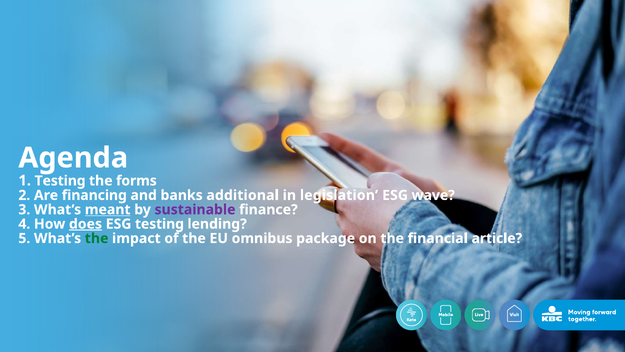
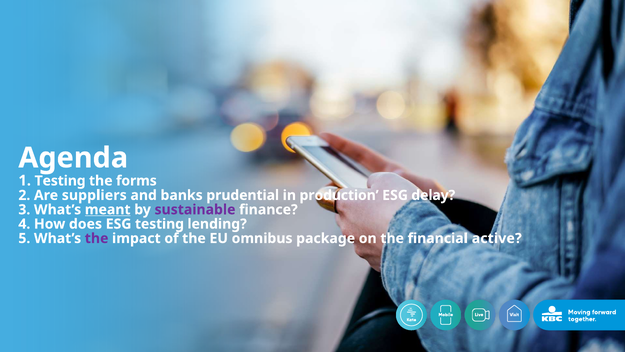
financing: financing -> suppliers (94, 195)
additional: additional -> prudential (243, 195)
legislation: legislation -> production (339, 195)
wave: wave -> delay (433, 195)
does underline: present -> none (85, 224)
the colour: green -> purple (97, 238)
article: article -> active (497, 238)
